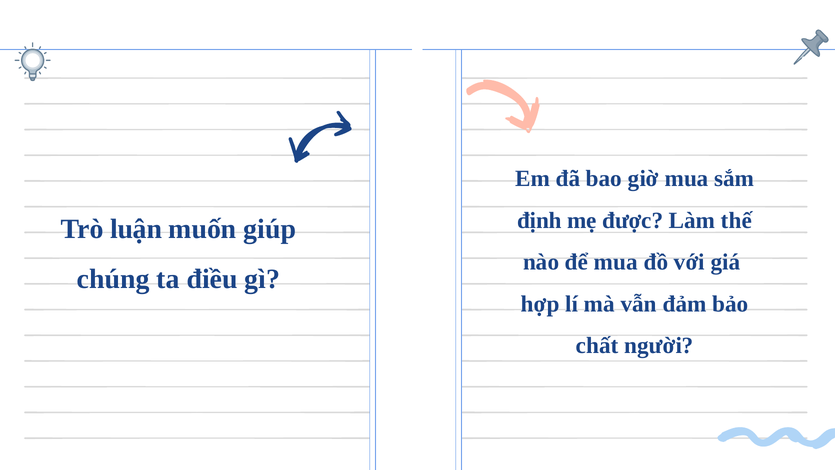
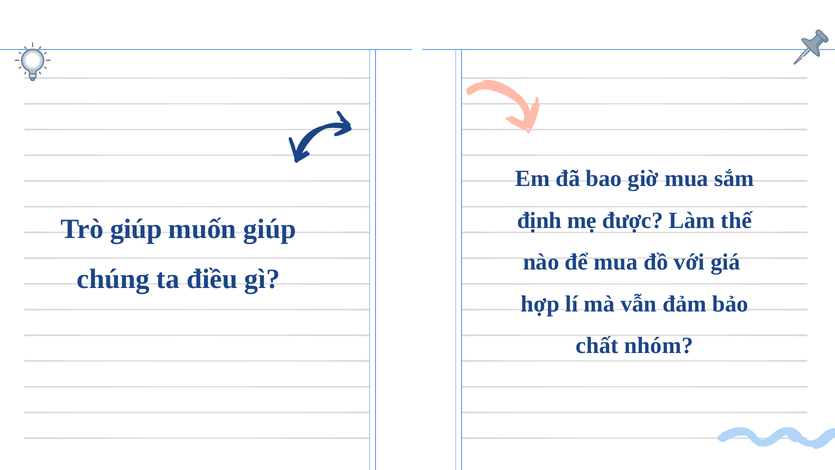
Trò luận: luận -> giúp (136, 229)
người: người -> nhóm (659, 346)
